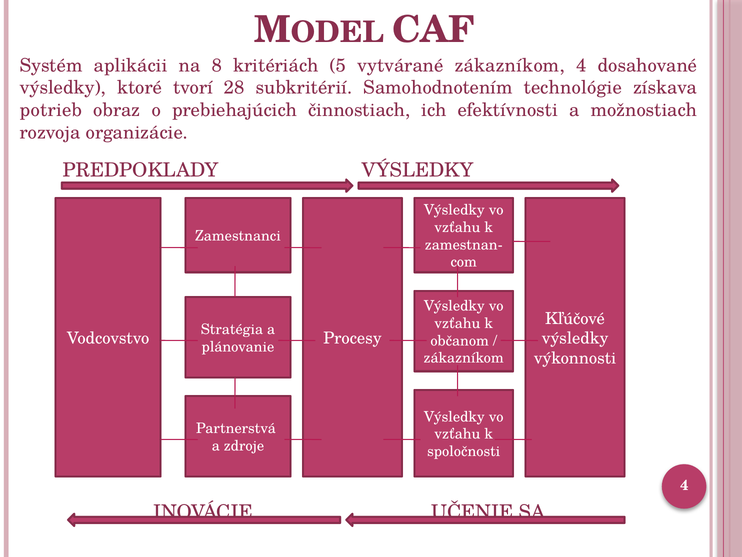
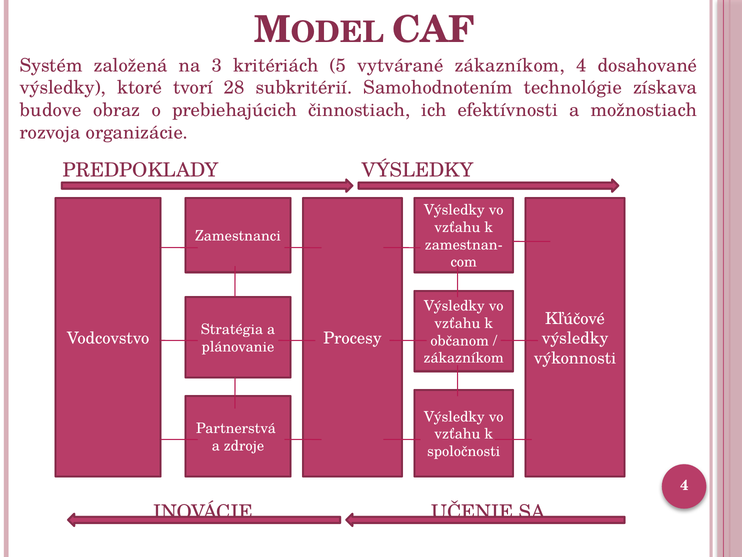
aplikácii: aplikácii -> založená (131, 66)
8: 8 -> 3 (217, 66)
potrieb: potrieb -> budove (51, 110)
